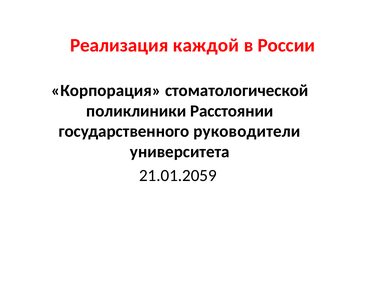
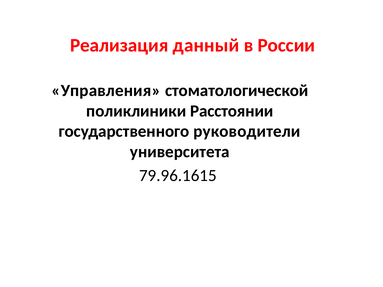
каждой: каждой -> данный (206, 45)
Корпорация: Корпорация -> Управления (106, 91)
21.01.2059: 21.01.2059 -> 79.96.1615 (178, 176)
